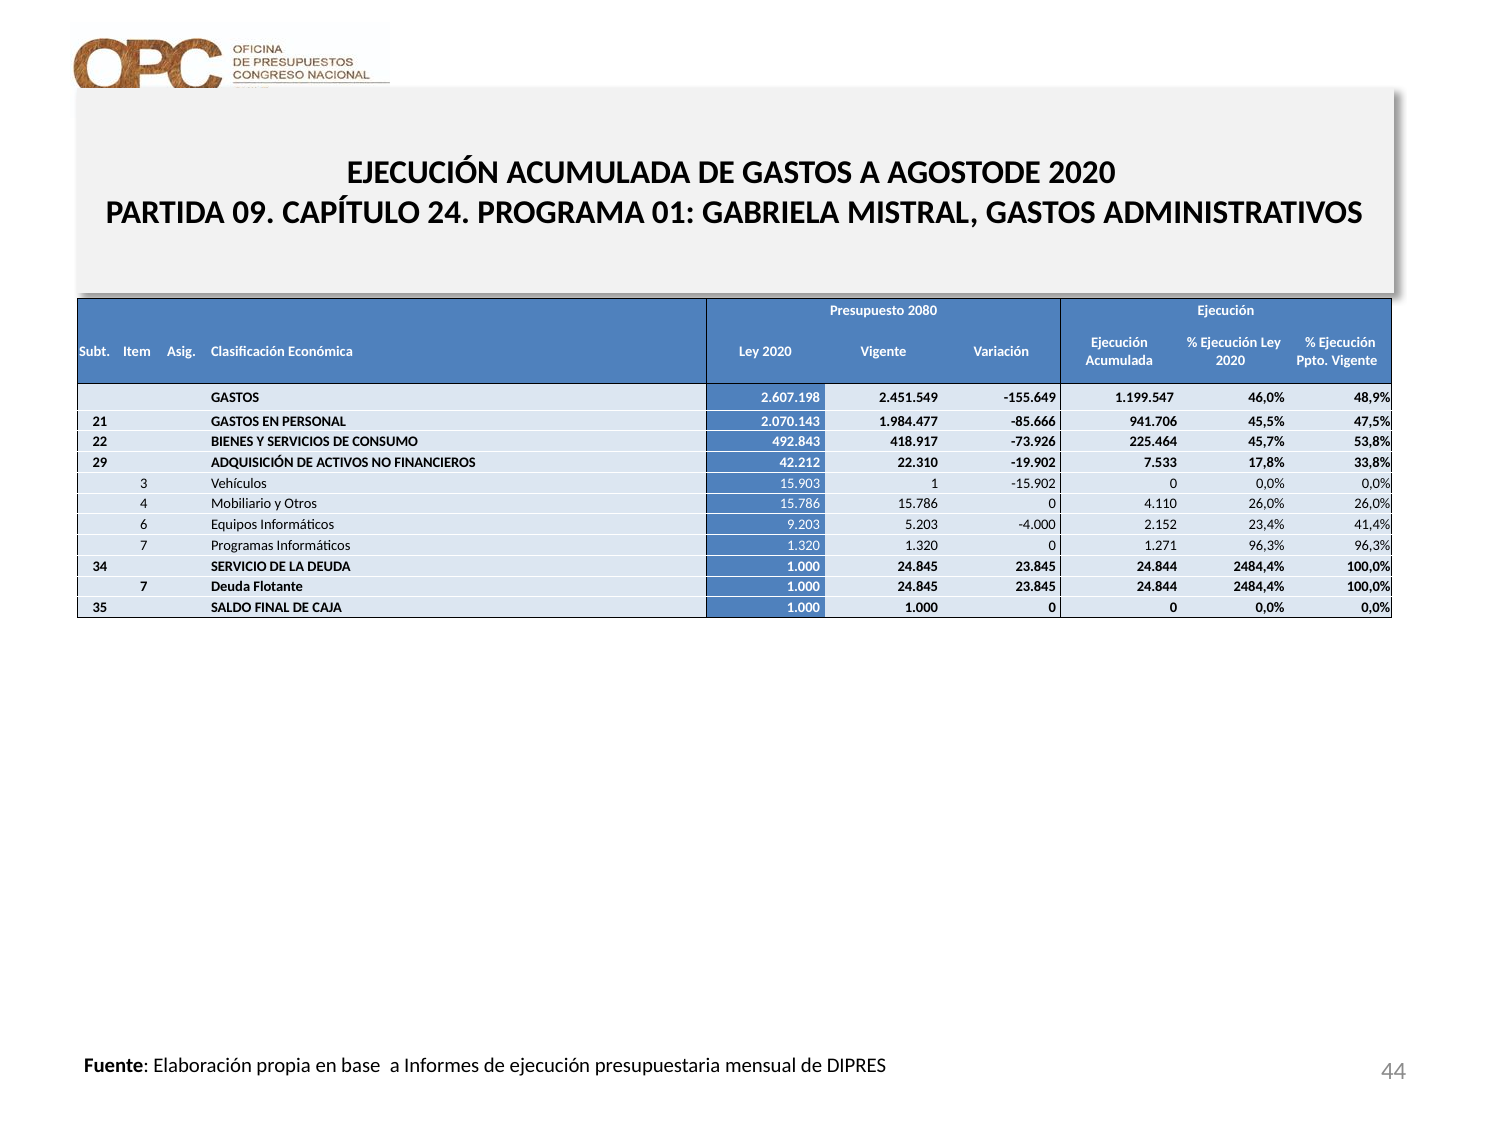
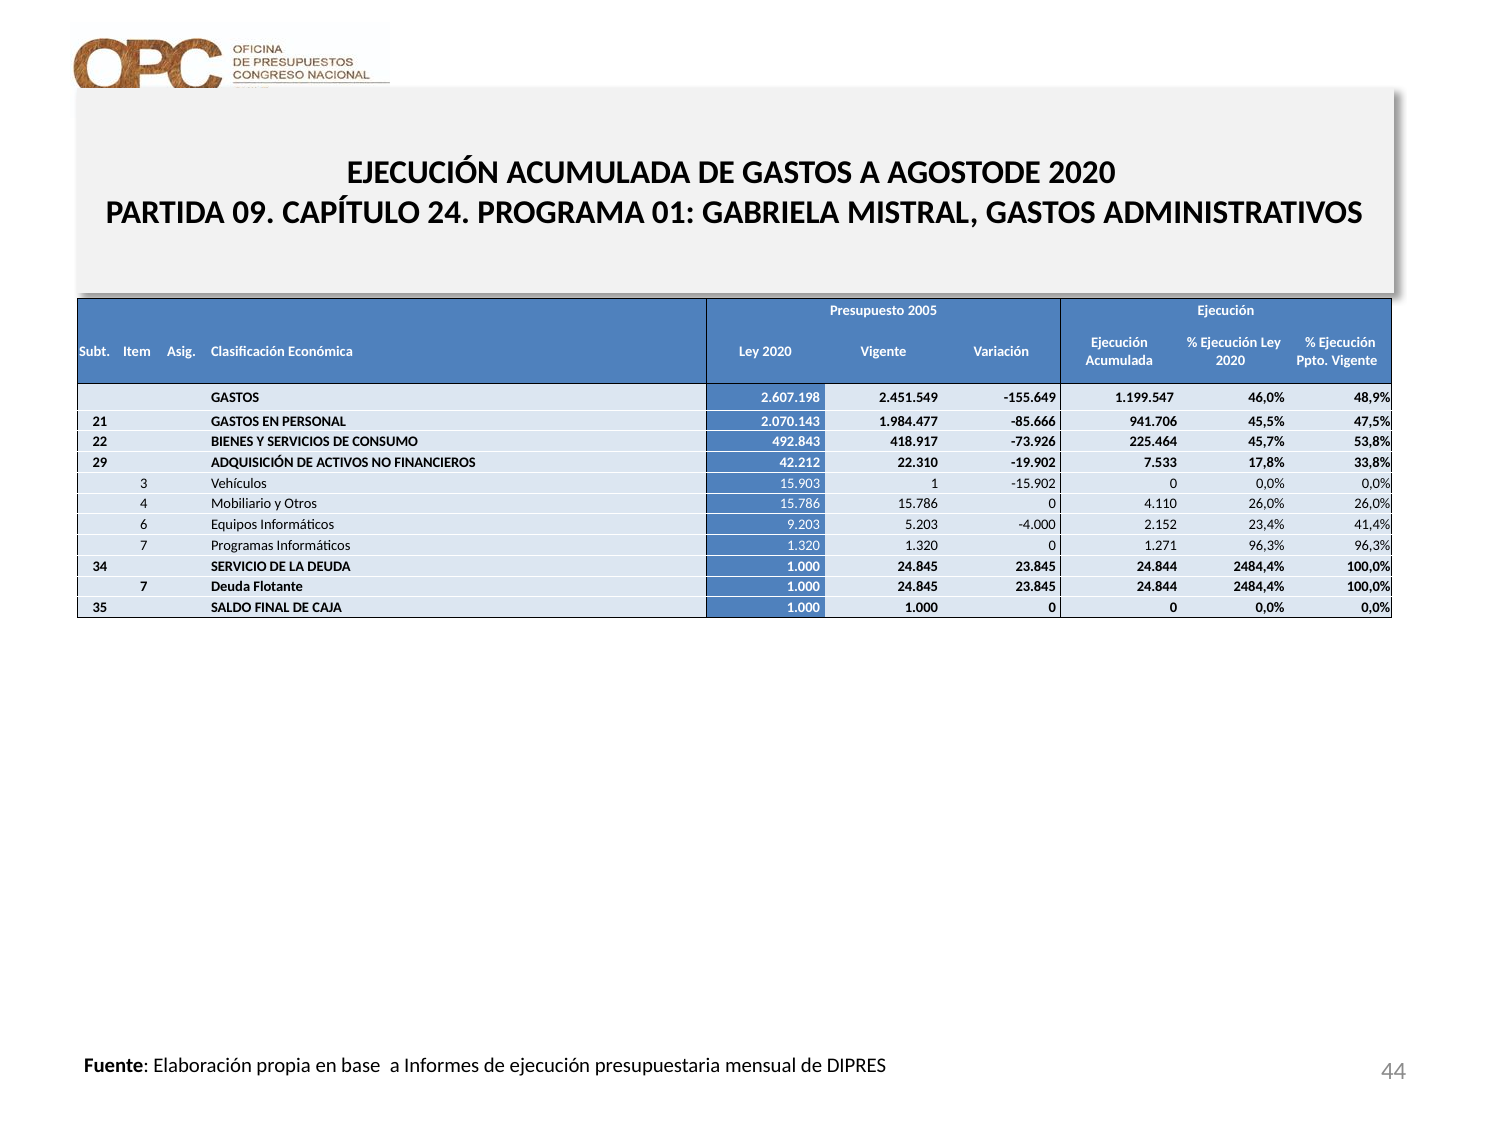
2080: 2080 -> 2005 (922, 311)
